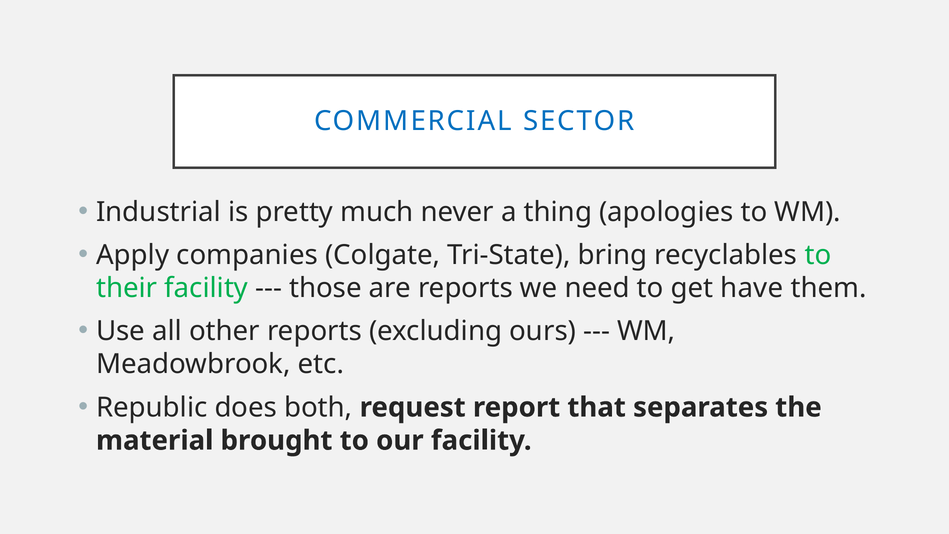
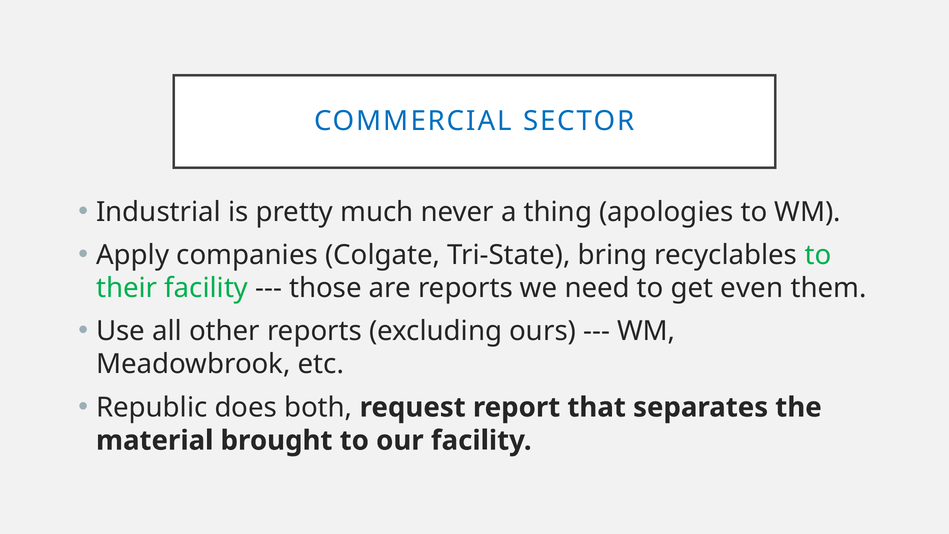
have: have -> even (752, 288)
